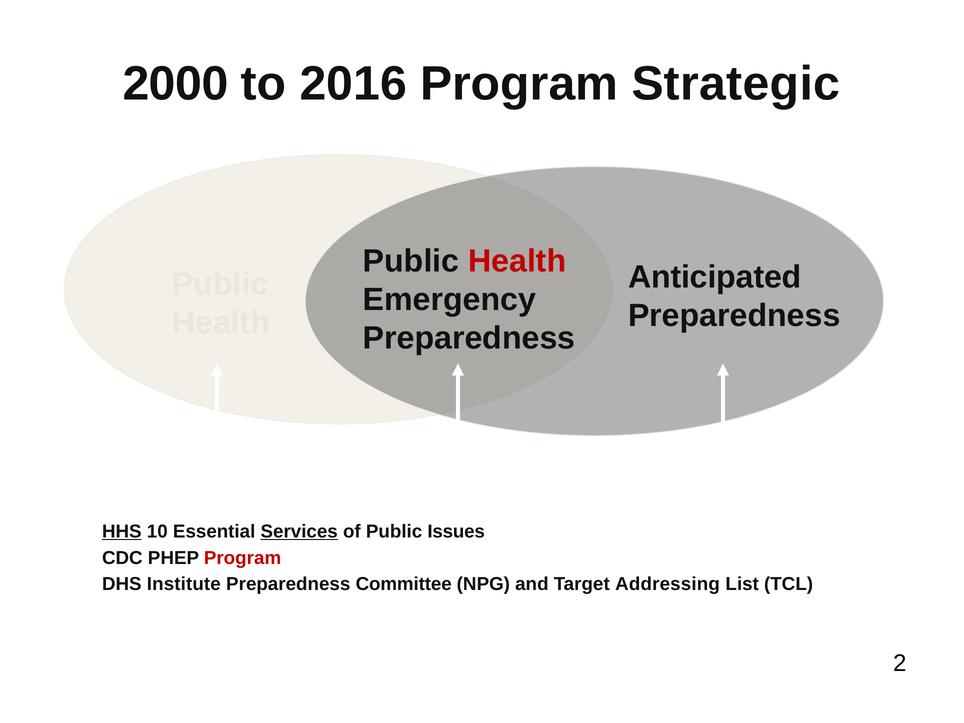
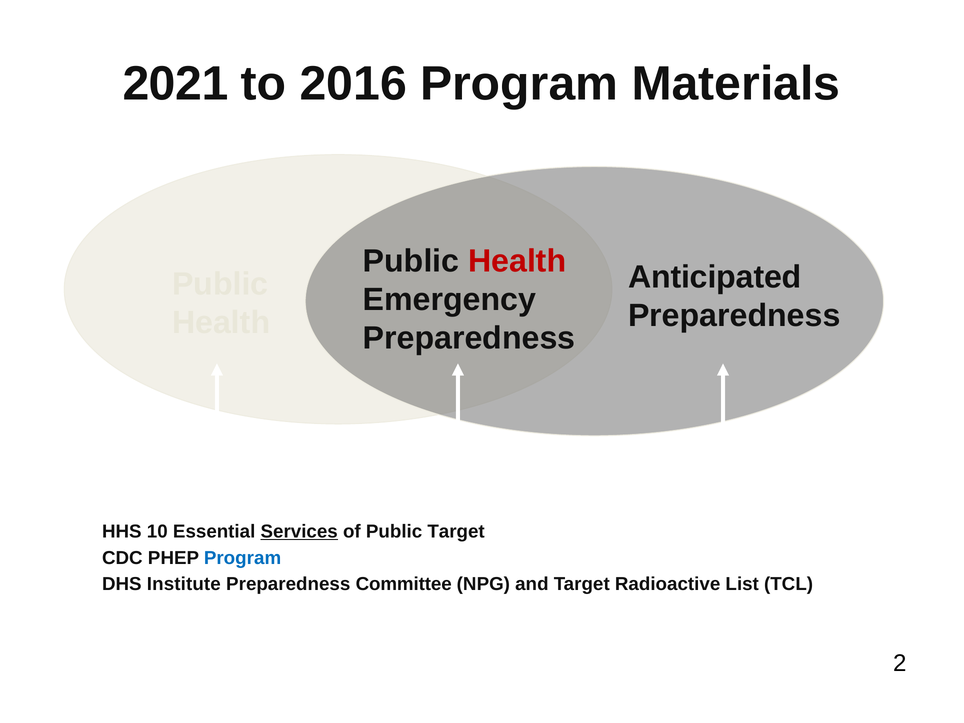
2000: 2000 -> 2021 (175, 84)
Strategic: Strategic -> Materials (736, 84)
HHS underline: present -> none (122, 532)
Public Issues: Issues -> Target (456, 532)
Program colour: red -> blue (243, 558)
Addressing: Addressing -> Radioactive (668, 584)
